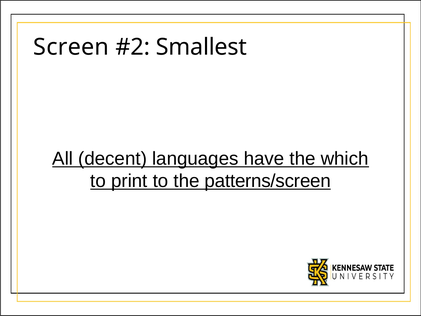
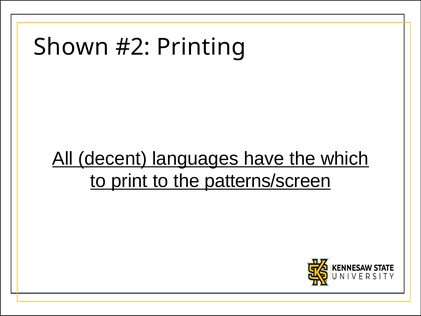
Screen: Screen -> Shown (71, 47)
Smallest: Smallest -> Printing (201, 47)
